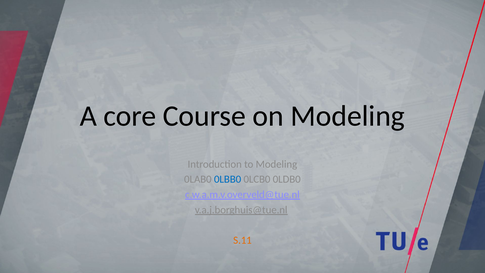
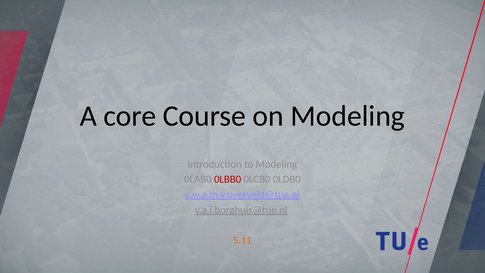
0LBB0 colour: blue -> red (228, 179)
